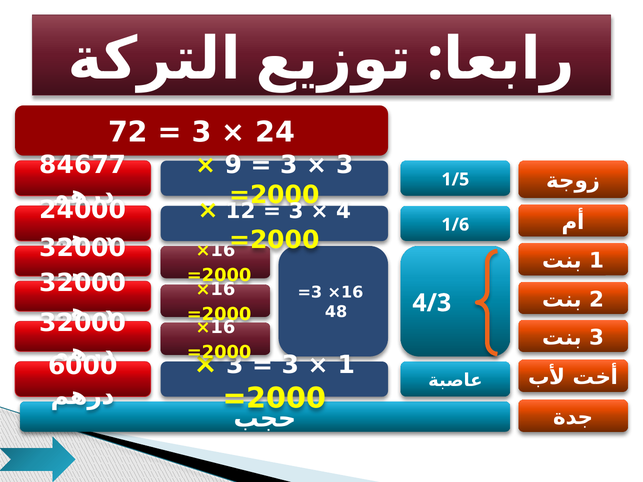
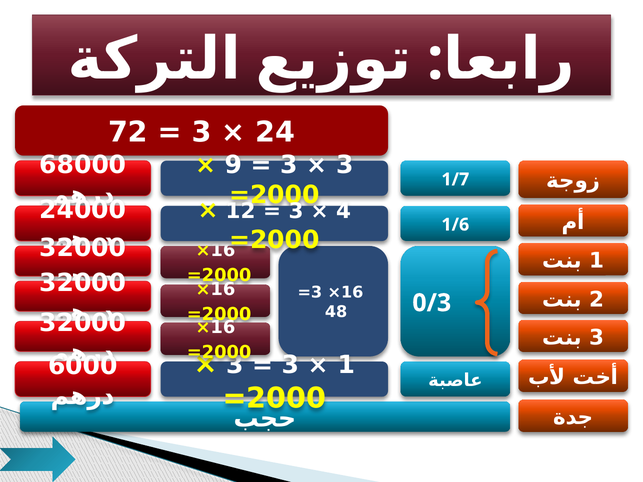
84677: 84677 -> 68000 (83, 165)
1/5: 1/5 -> 1/7 (455, 180)
4/3: 4/3 -> 0/3 (432, 303)
